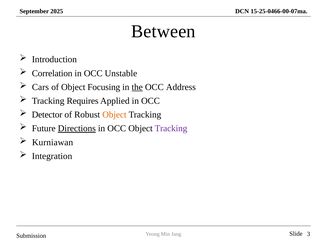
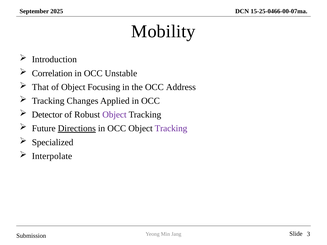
Between: Between -> Mobility (163, 32)
Cars: Cars -> That (40, 87)
the underline: present -> none (137, 87)
Requires: Requires -> Changes (83, 101)
Object colour: orange -> purple (114, 115)
Kurniawan: Kurniawan -> Specialized (53, 142)
Integration: Integration -> Interpolate (52, 156)
